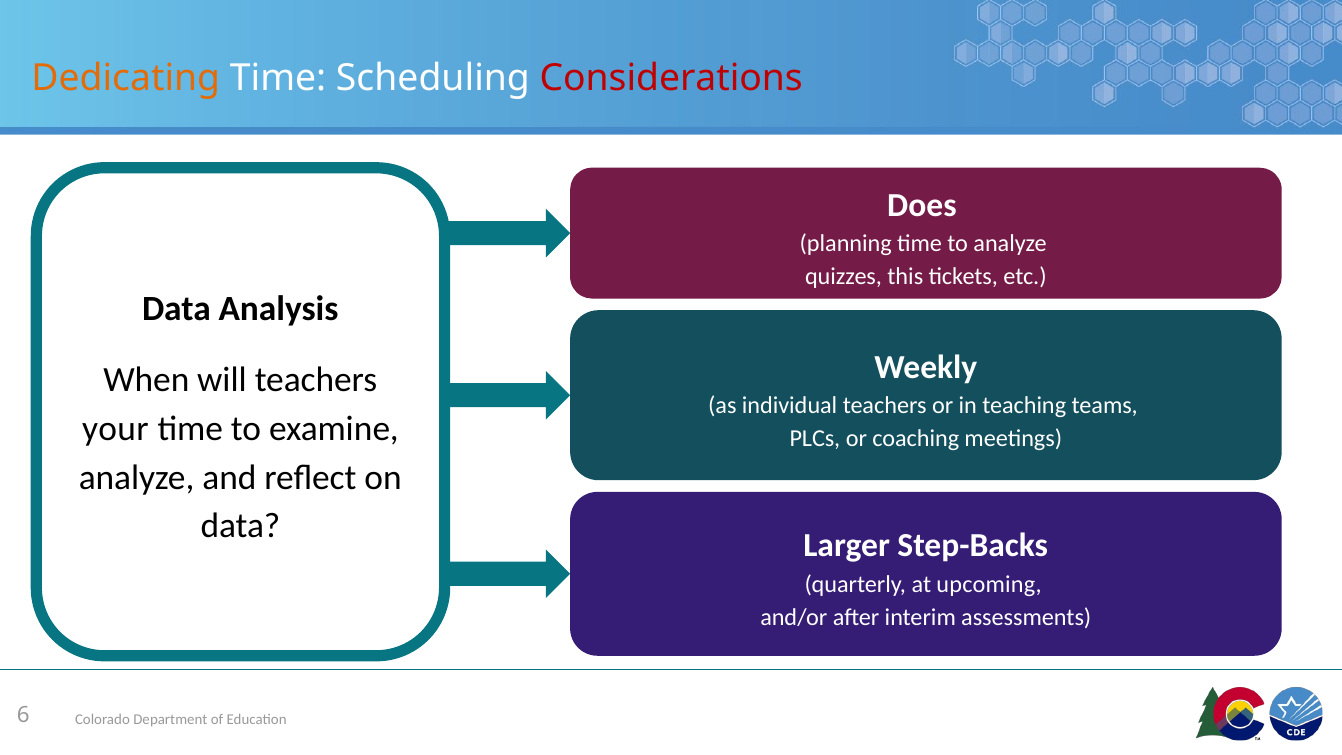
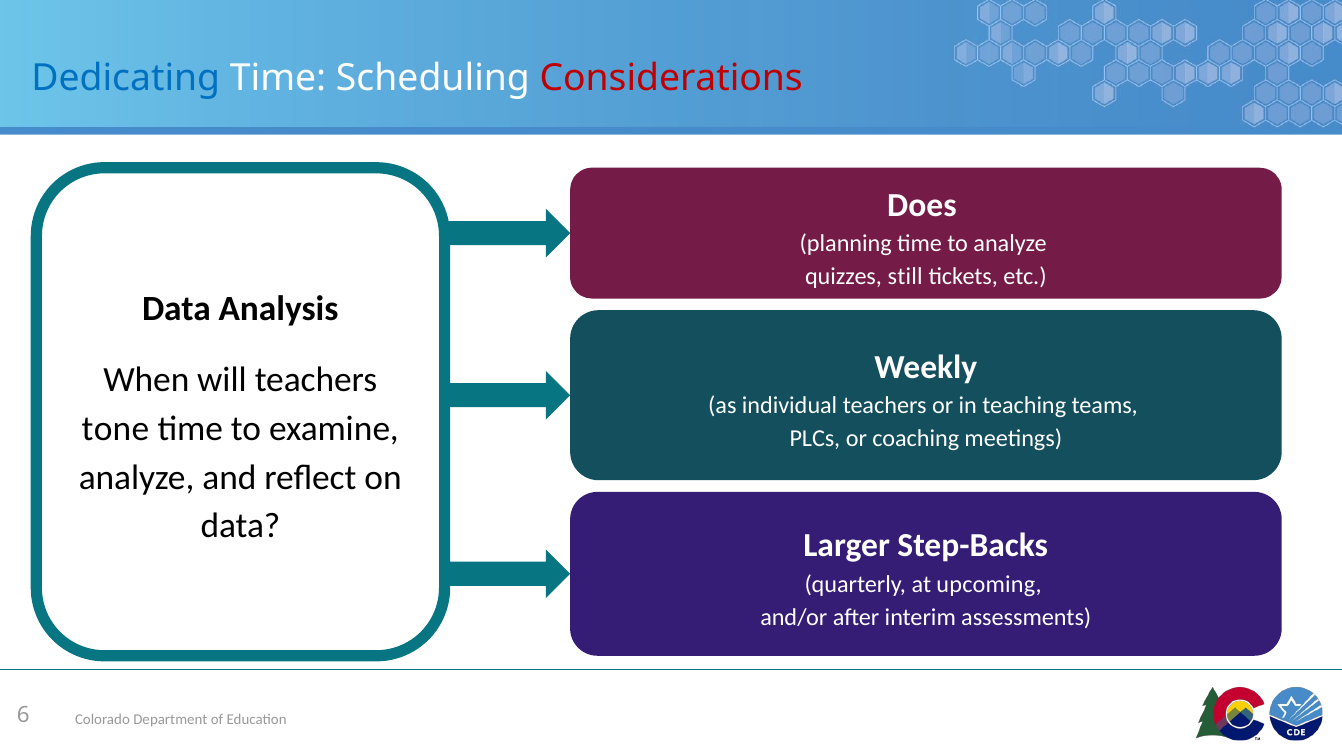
Dedicating colour: orange -> blue (126, 78)
this: this -> still (905, 277)
your: your -> tone (115, 428)
